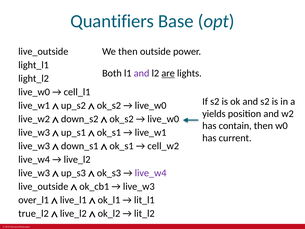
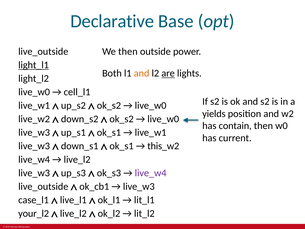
Quantifiers: Quantifiers -> Declarative (112, 21)
light_l1 underline: none -> present (34, 65)
and colour: purple -> orange (142, 73)
cell_w2: cell_w2 -> this_w2 (163, 146)
over_l1: over_l1 -> case_l1 (34, 200)
true_l2: true_l2 -> your_l2 (34, 213)
